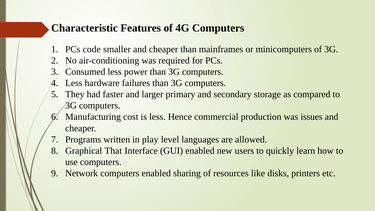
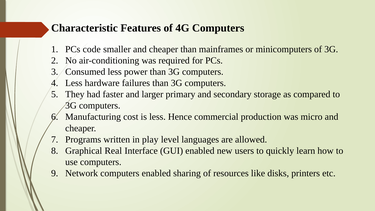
issues: issues -> micro (312, 117)
That: That -> Real (113, 151)
